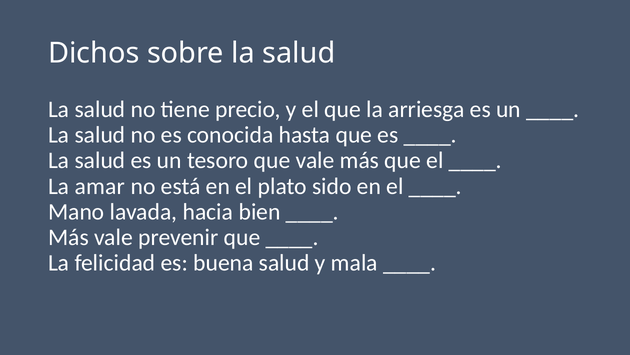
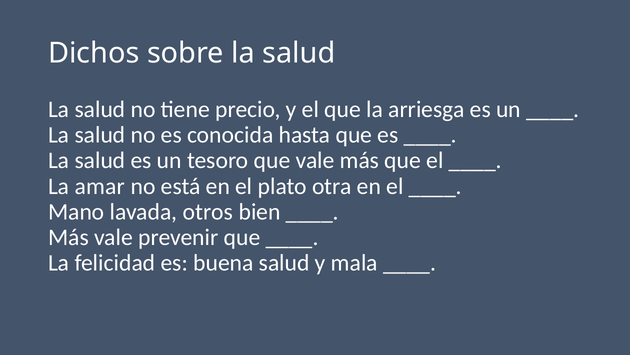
sido: sido -> otra (332, 186)
hacia: hacia -> otros (208, 211)
